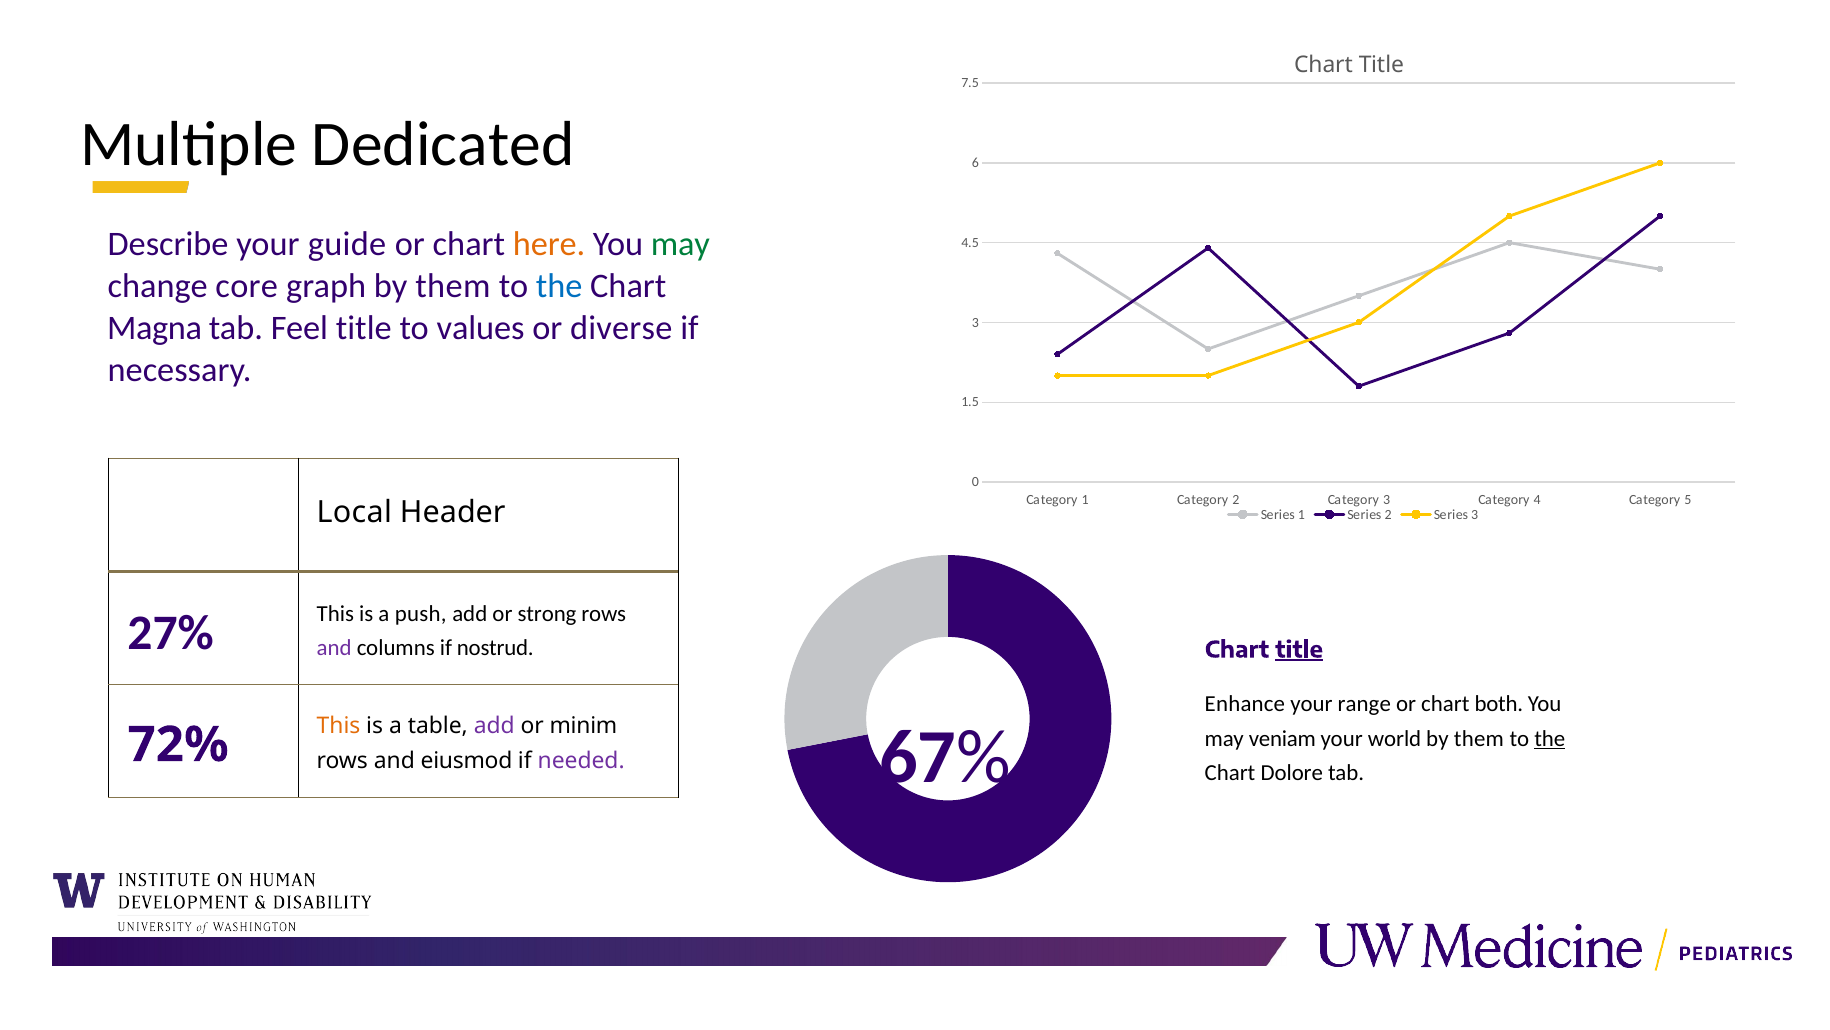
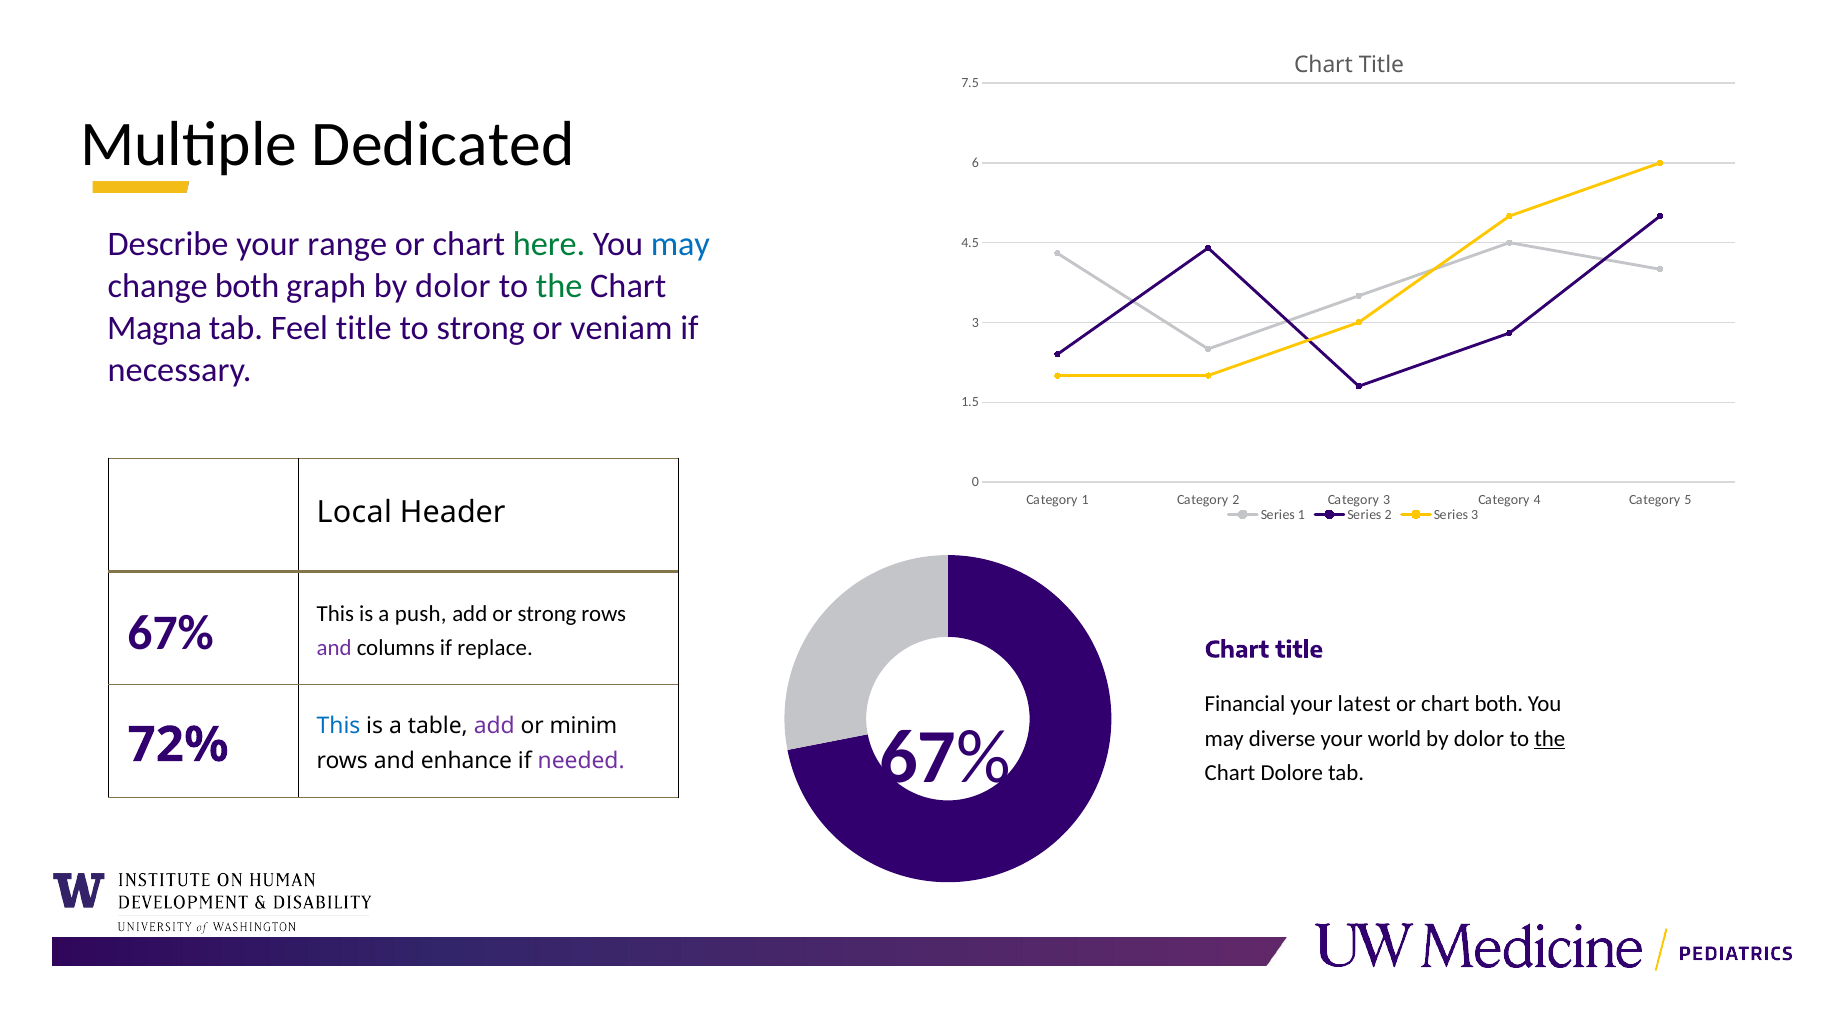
guide: guide -> range (347, 244)
here colour: orange -> green (549, 244)
may colour: green -> blue (680, 244)
change core: core -> both (247, 286)
graph by them: them -> dolor (453, 286)
the colour: blue -> green (559, 286)
to values: values -> strong (481, 328)
diverse: diverse -> veniam (621, 328)
27%: 27% -> 67% (171, 633)
nostrud: nostrud -> replace (495, 648)
title underline: present -> none (1299, 650)
Enhance: Enhance -> Financial (1245, 704)
range: range -> latest (1364, 704)
This colour: orange -> blue (339, 726)
veniam: veniam -> diverse (1282, 738)
them: them -> dolor (1479, 738)
eiusmod: eiusmod -> enhance (466, 760)
